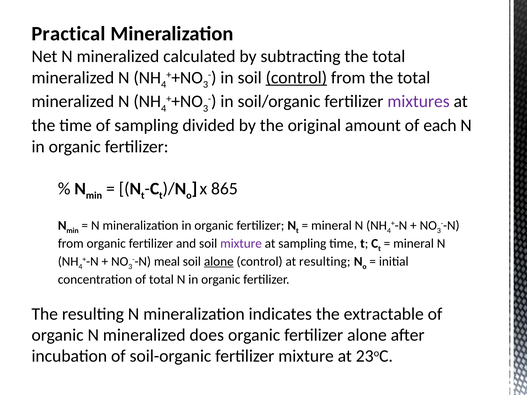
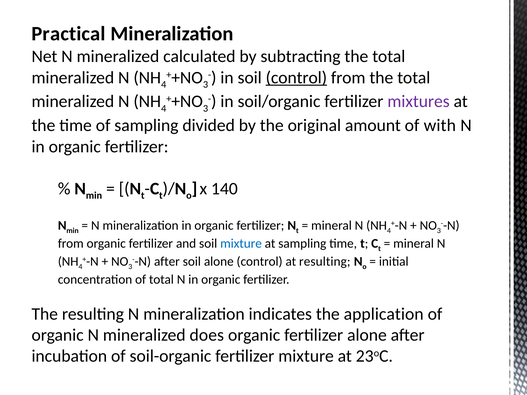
each: each -> with (440, 126)
865: 865 -> 140 (224, 189)
mixture colour: purple -> blue (241, 244)
meal: meal -> after (167, 262)
alone underline: present -> none (219, 262)
extractable: extractable -> application (384, 314)
